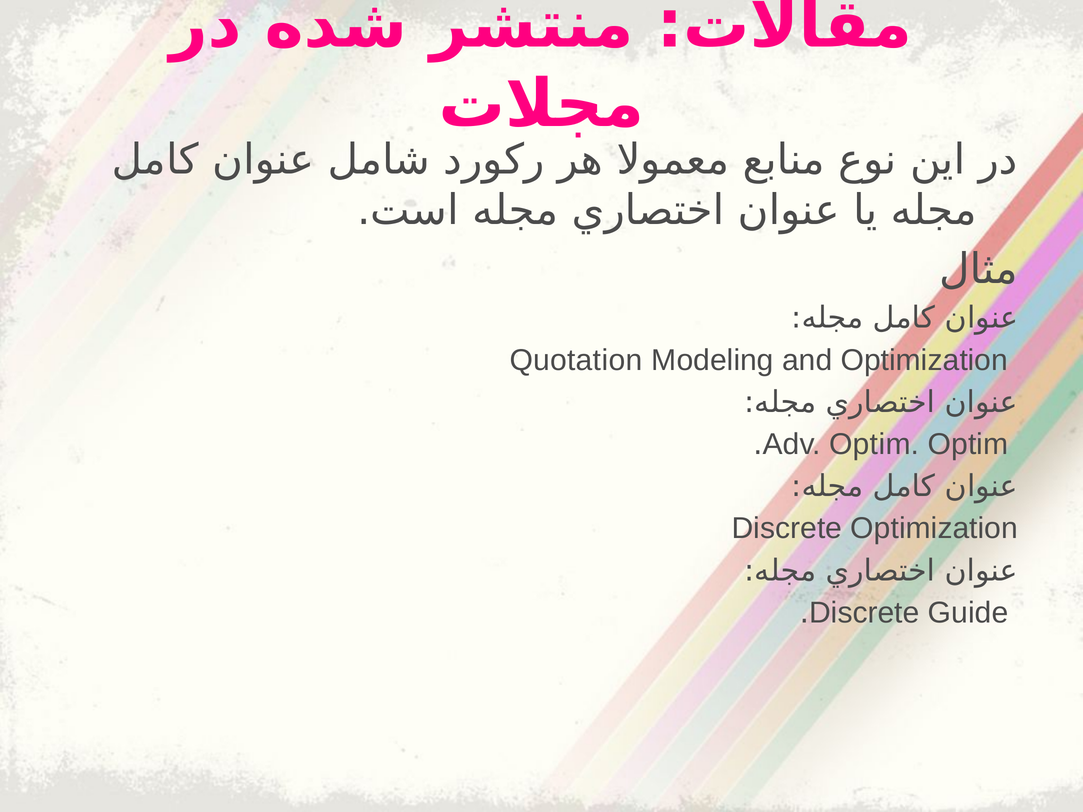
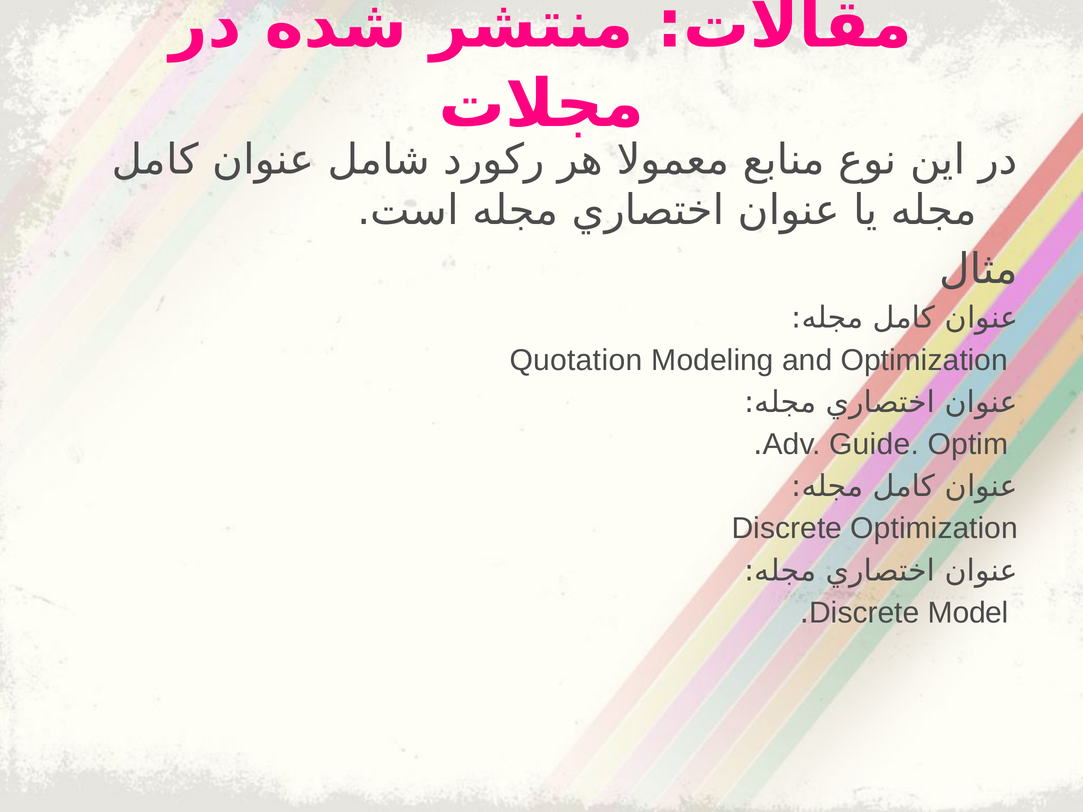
Adv Optim: Optim -> Guide (874, 444)
Guide: Guide -> Model (968, 613)
